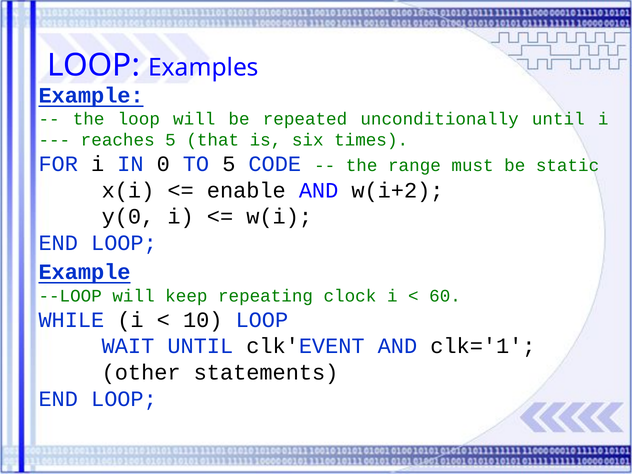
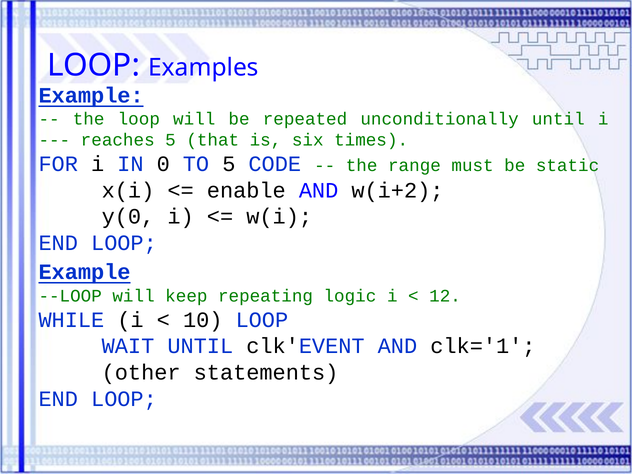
clock: clock -> logic (350, 296)
60: 60 -> 12 (445, 296)
